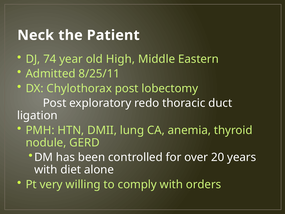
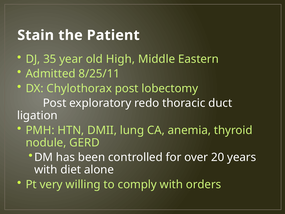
Neck: Neck -> Stain (36, 35)
74: 74 -> 35 (50, 59)
